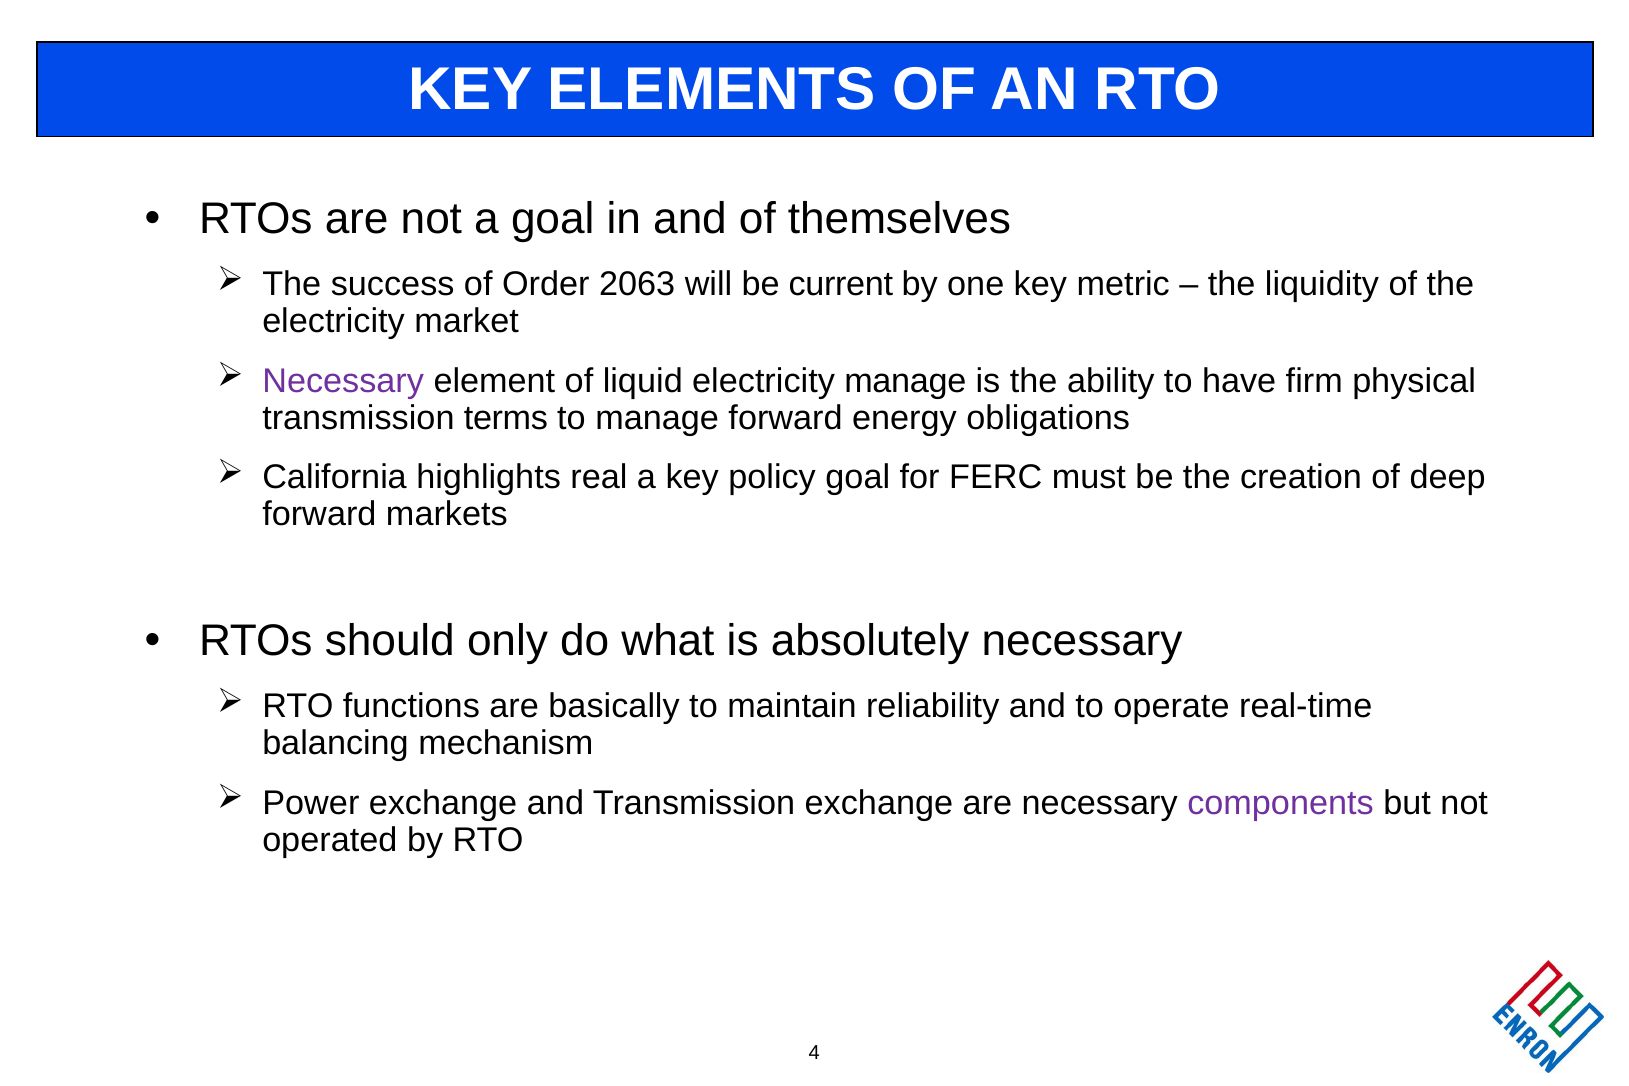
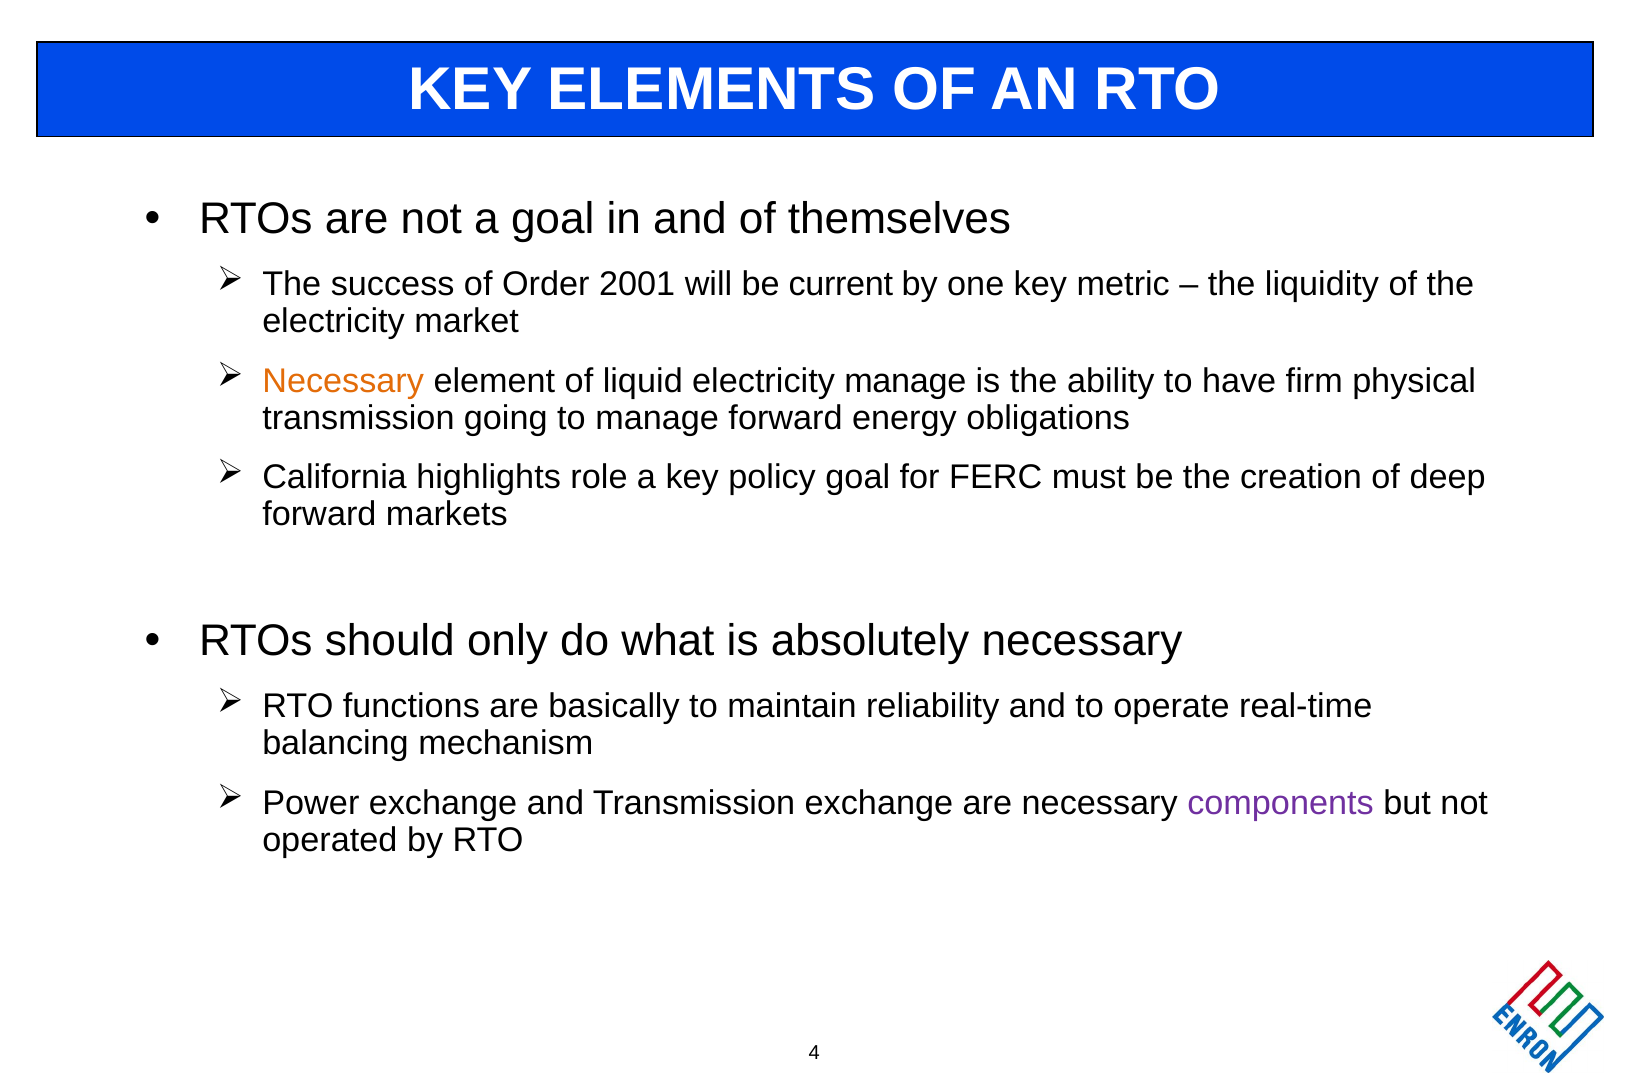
2063: 2063 -> 2001 (637, 284)
Necessary colour: purple -> orange (343, 381)
terms: terms -> going (506, 418)
real: real -> role (599, 477)
